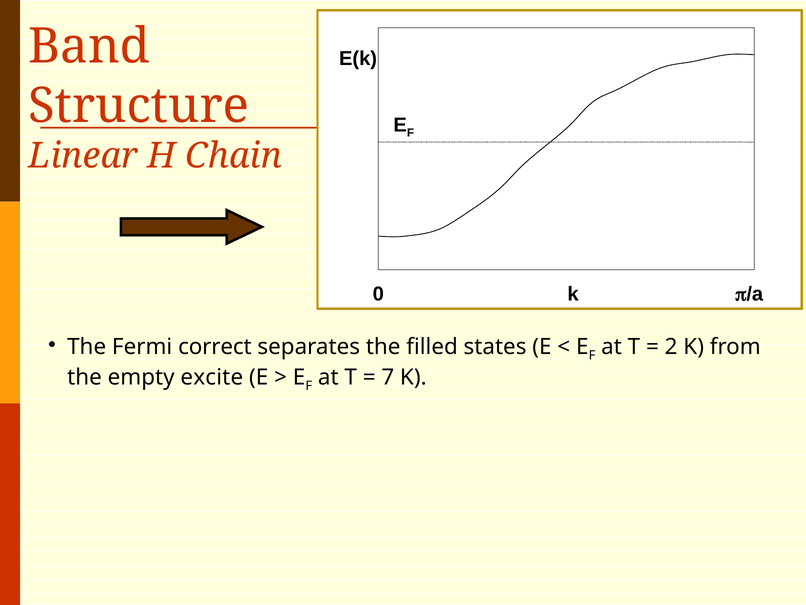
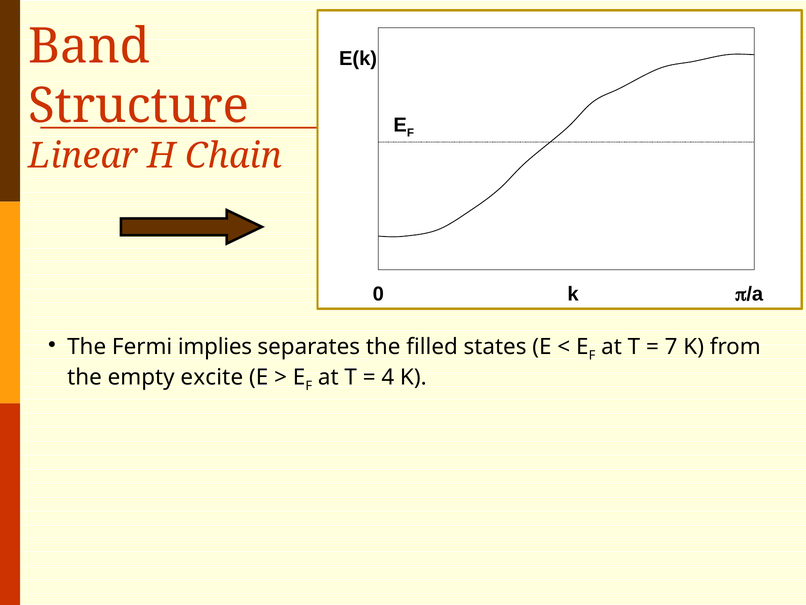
correct: correct -> implies (215, 347)
2: 2 -> 7 (671, 347)
7: 7 -> 4 (388, 377)
